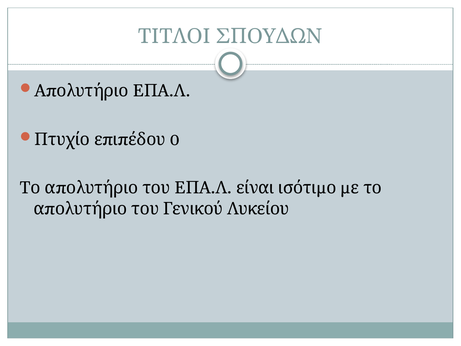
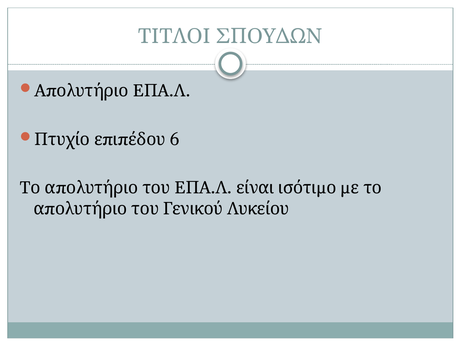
0: 0 -> 6 (175, 139)
